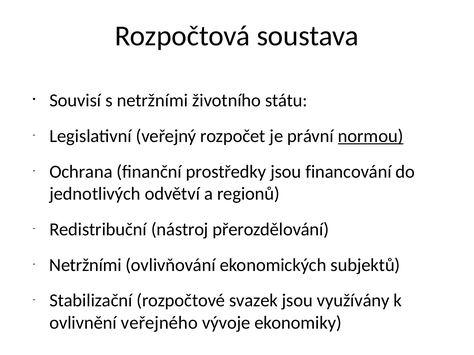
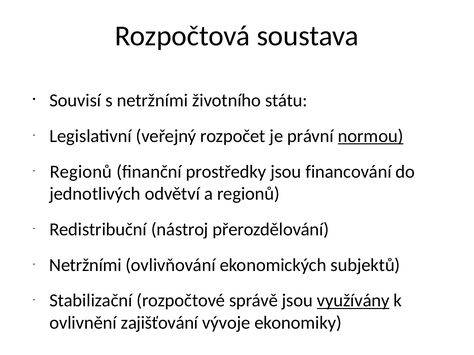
Ochrana: Ochrana -> Regionů (81, 172)
svazek: svazek -> správě (254, 301)
využívány underline: none -> present (353, 301)
veřejného: veřejného -> zajišťování (160, 323)
